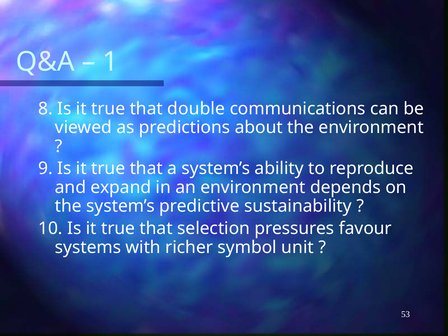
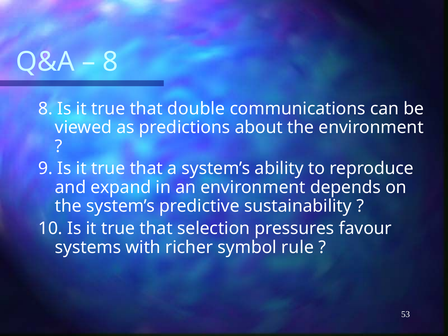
1: 1 -> 8 (110, 62)
unit: unit -> rule (298, 247)
